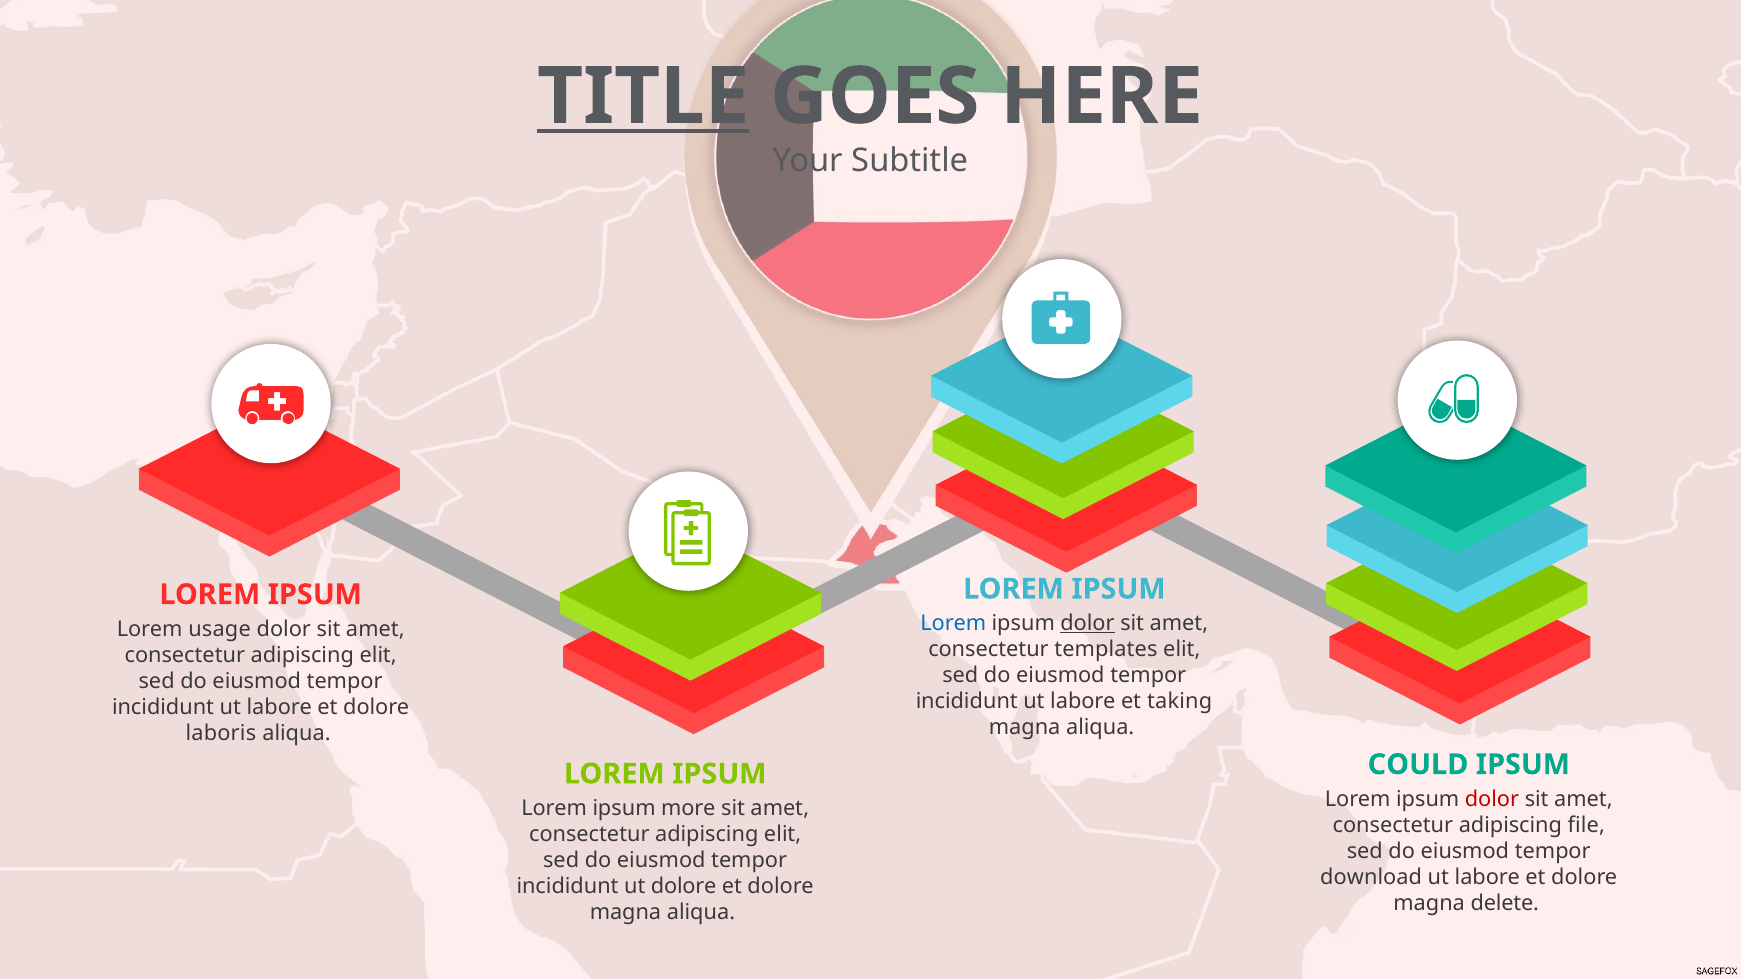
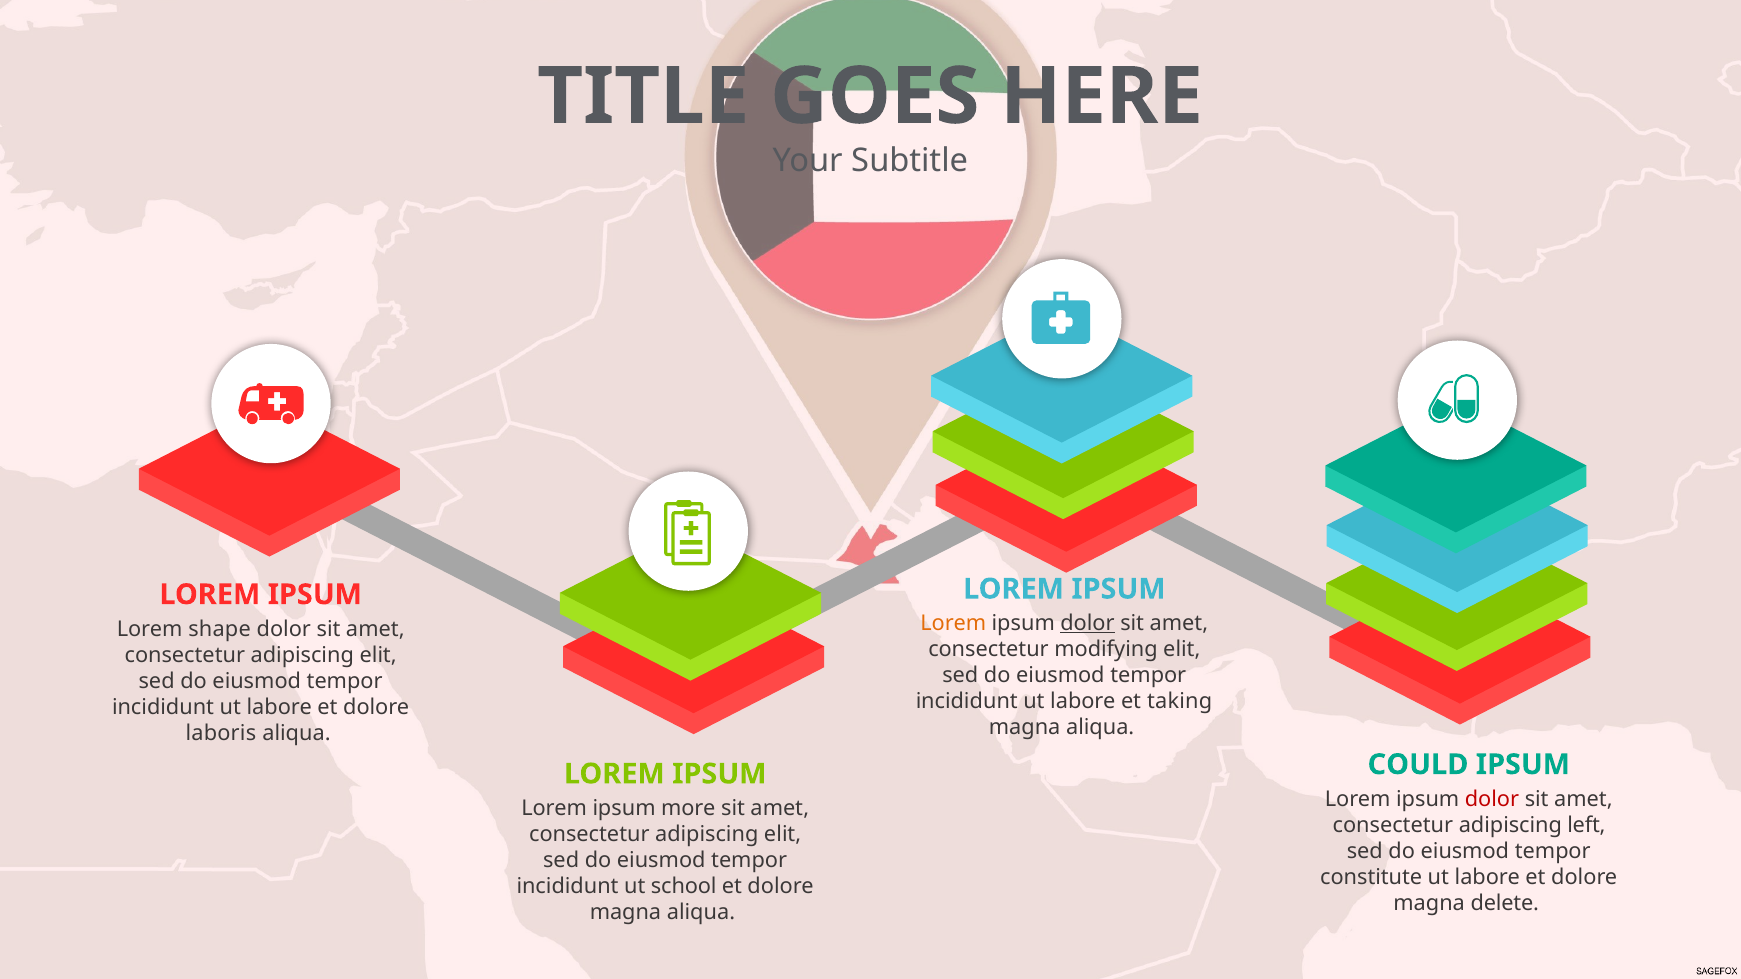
TITLE underline: present -> none (643, 97)
Lorem colour: blue -> orange (953, 623)
usage: usage -> shape (220, 629)
templates: templates -> modifying (1106, 650)
file: file -> left (1586, 825)
download: download -> constitute (1371, 877)
ut dolore: dolore -> school (684, 887)
